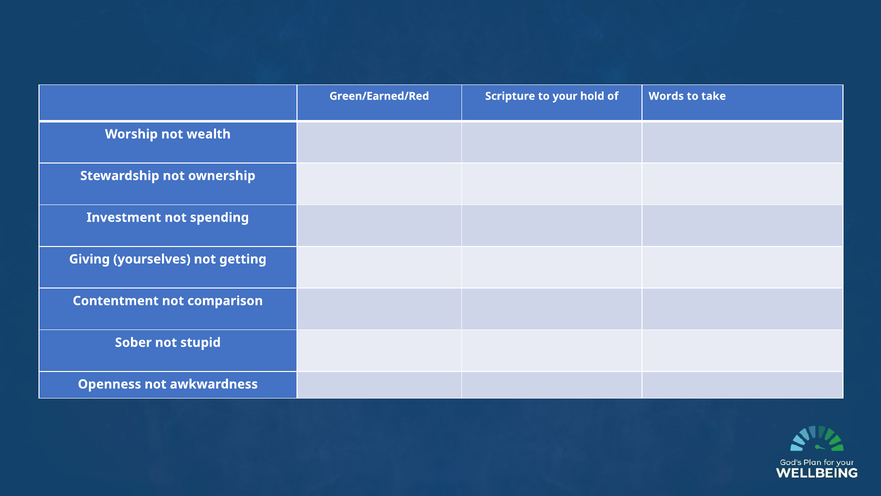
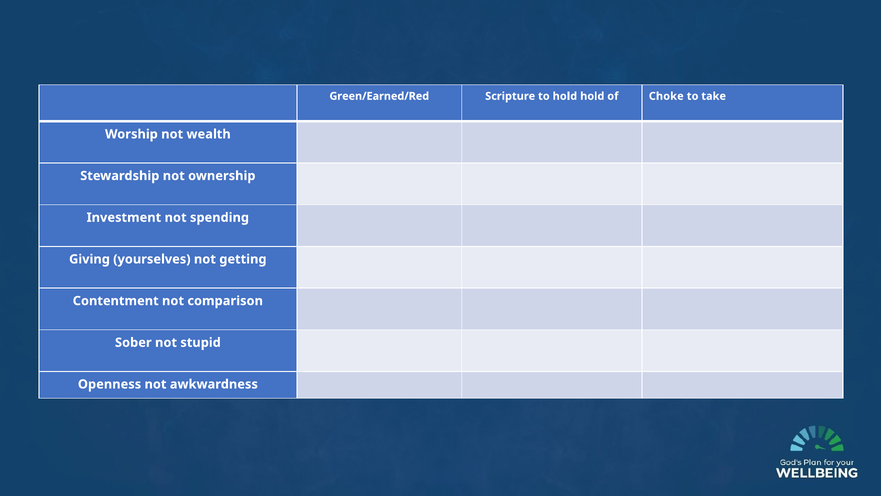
to your: your -> hold (565, 96)
Words: Words -> Choke (666, 96)
